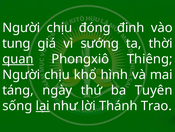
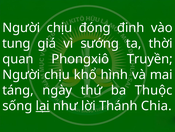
quan underline: present -> none (18, 59)
Thiêng: Thiêng -> Truyền (150, 59)
Tuyên: Tuyên -> Thuộc (154, 90)
Trao: Trao -> Chia (156, 105)
